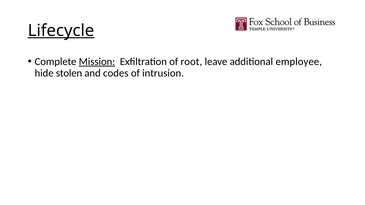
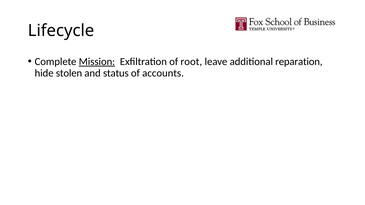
Lifecycle underline: present -> none (61, 31)
employee: employee -> reparation (299, 62)
codes: codes -> status (116, 73)
intrusion: intrusion -> accounts (163, 73)
